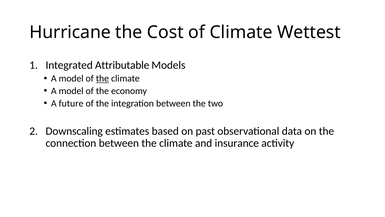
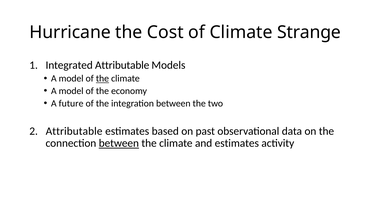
Wettest: Wettest -> Strange (309, 32)
Downscaling: Downscaling -> Attributable (74, 131)
between underline: none -> present (119, 143)
and insurance: insurance -> estimates (237, 143)
